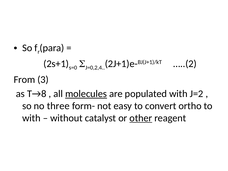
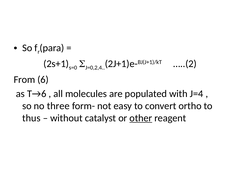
3: 3 -> 6 (43, 80)
T→8: T→8 -> T→6 (37, 94)
molecules underline: present -> none (86, 94)
J=2: J=2 -> J=4 (196, 94)
with: with -> thus (31, 118)
